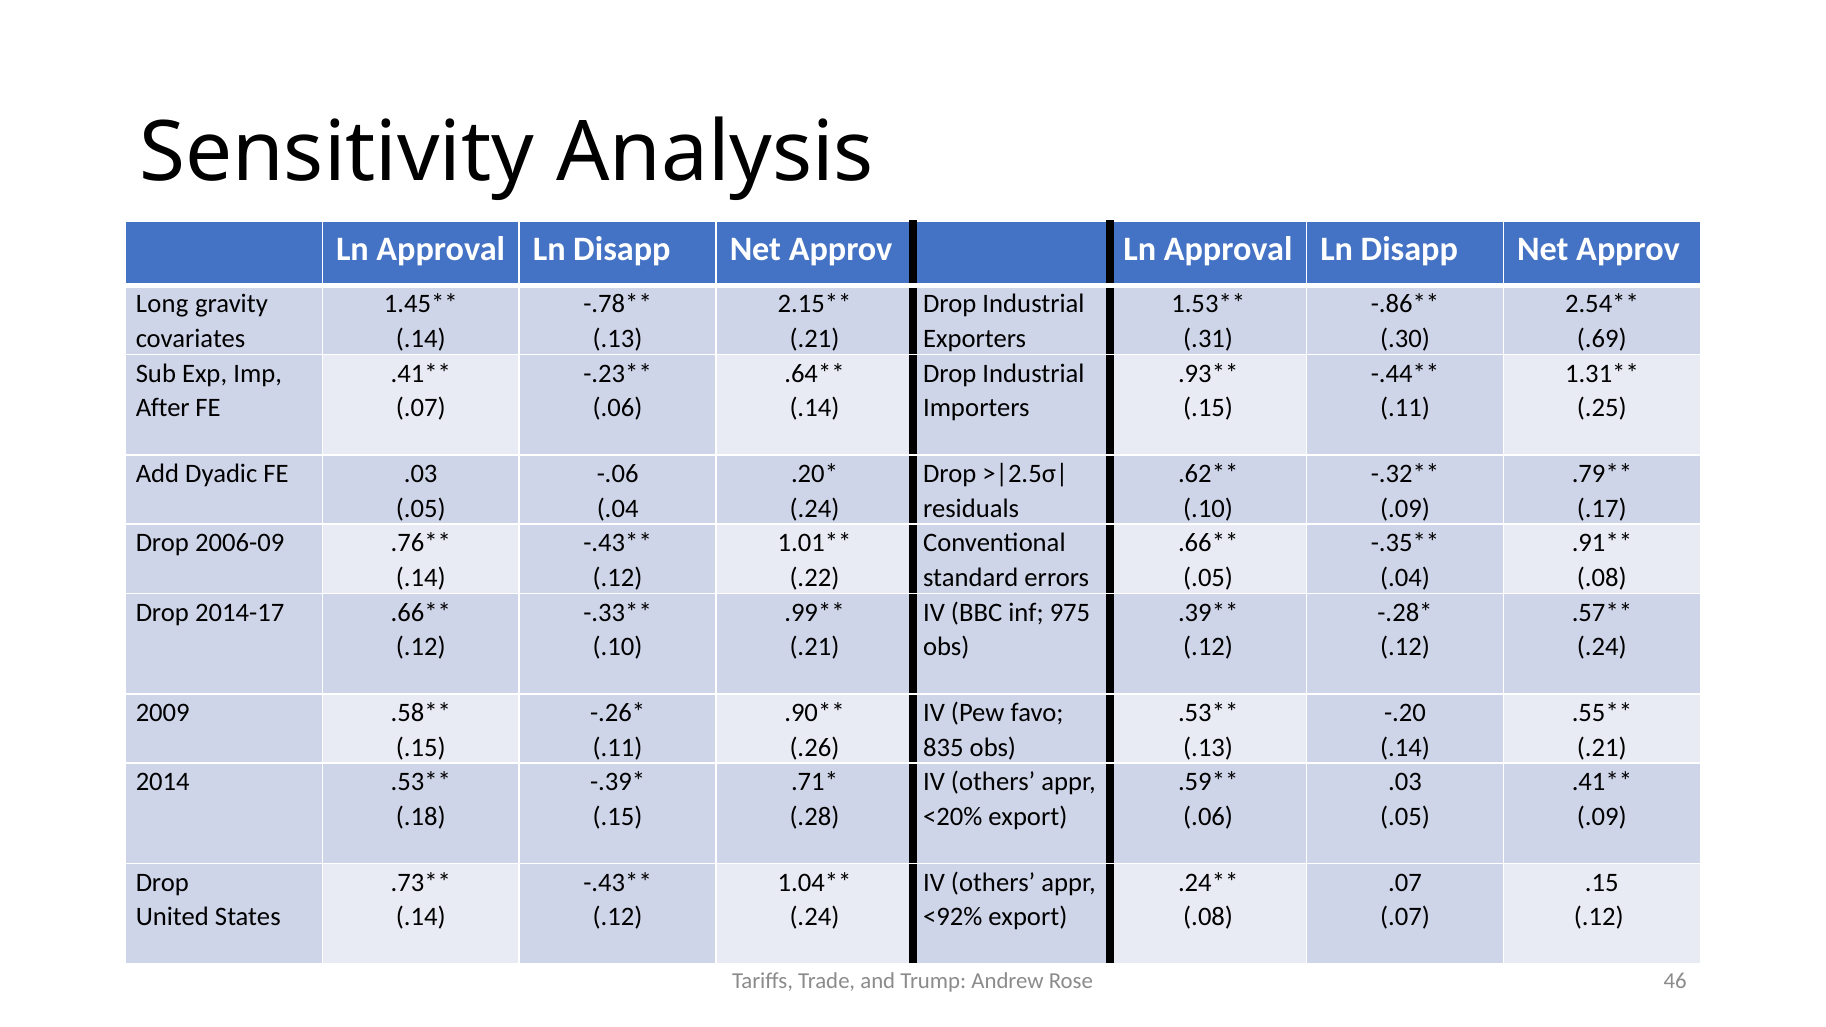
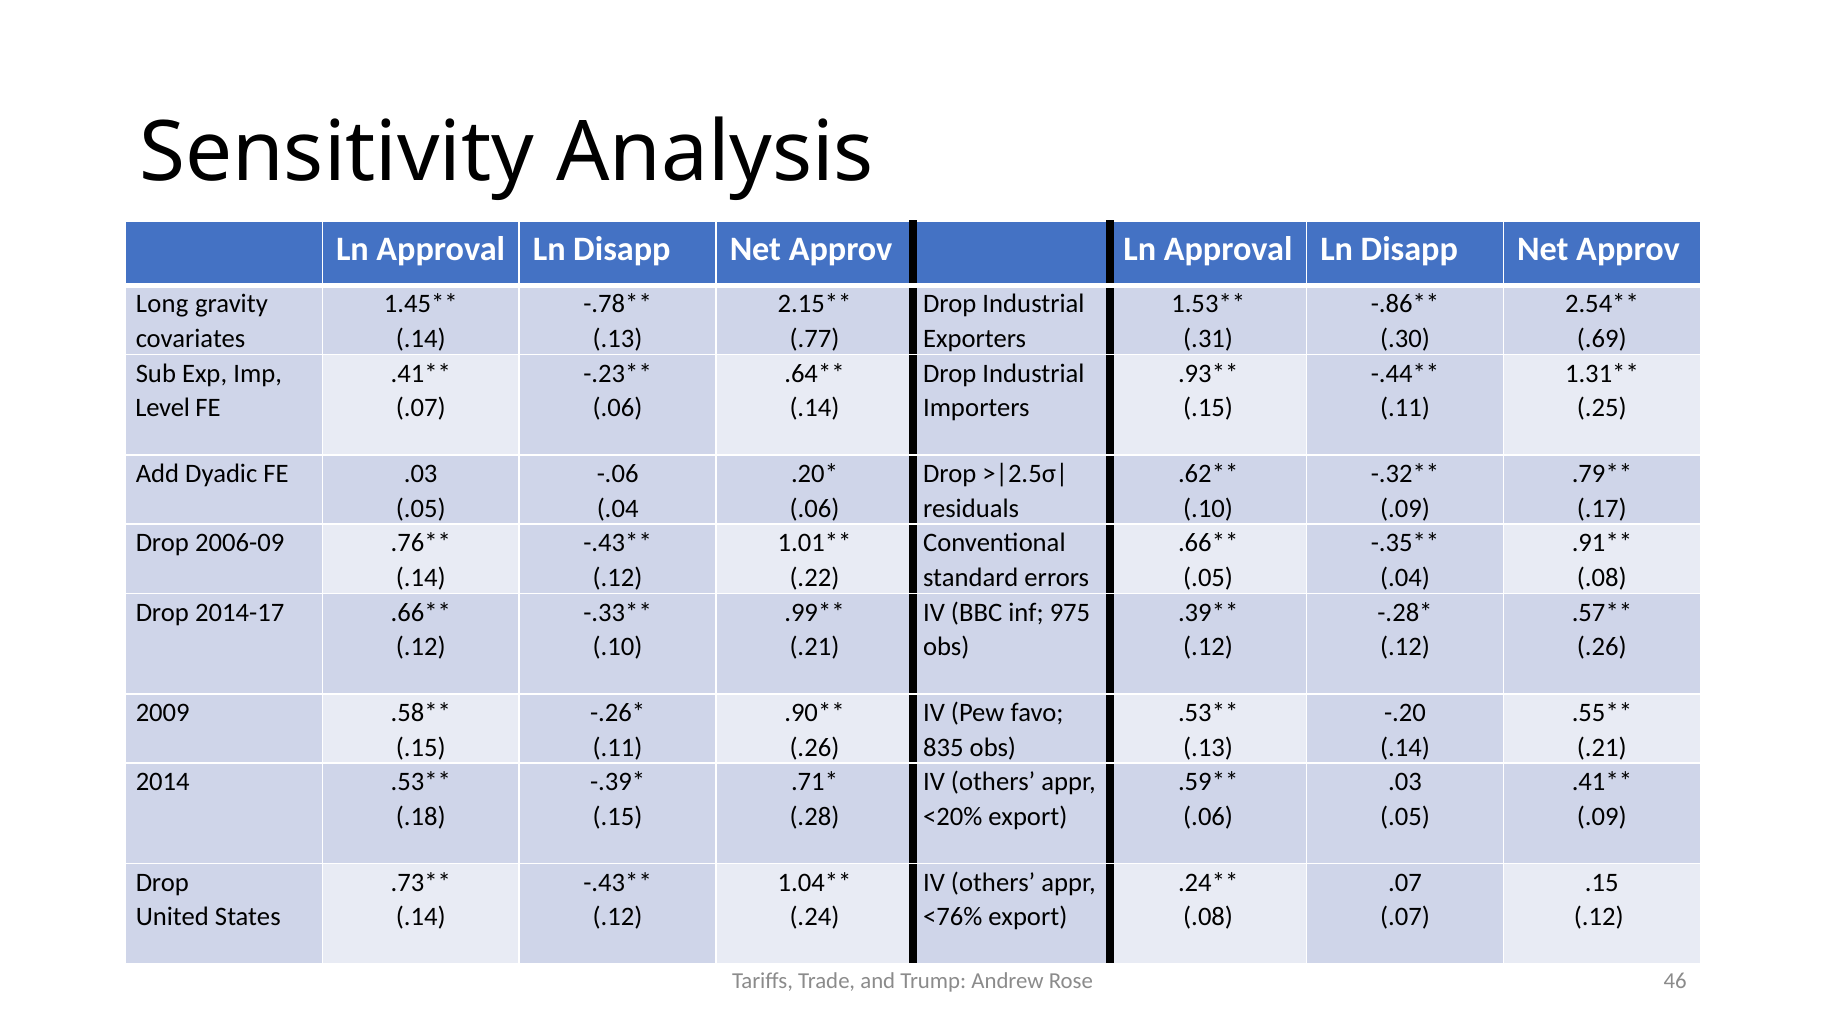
.21: .21 -> .77 (814, 339)
After: After -> Level (163, 408)
.24: .24 -> .06 (814, 508)
.24: .24 -> .26 (1602, 647)
<92%: <92% -> <76% (953, 917)
